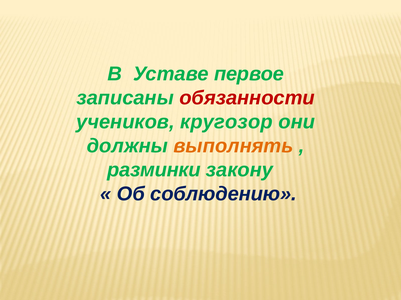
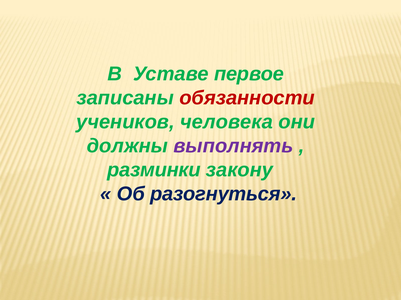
кругозор: кругозор -> человека (227, 122)
выполнять colour: orange -> purple (233, 146)
соблюдению: соблюдению -> разогнуться (224, 194)
